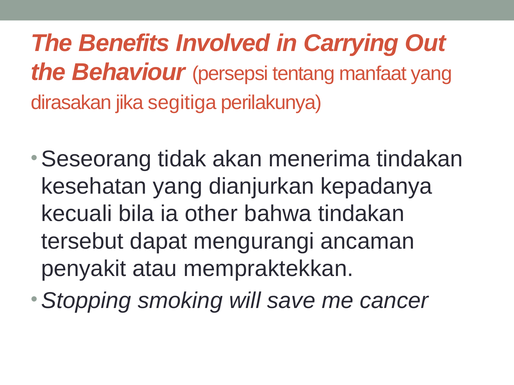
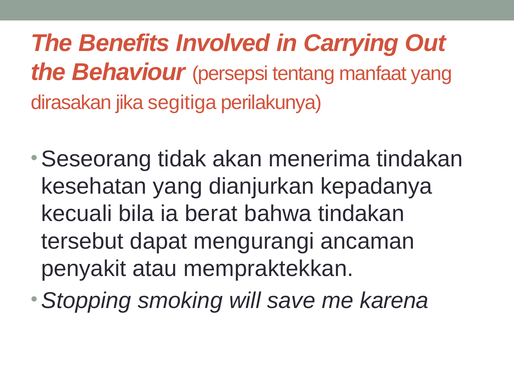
other: other -> berat (211, 214)
cancer: cancer -> karena (394, 301)
